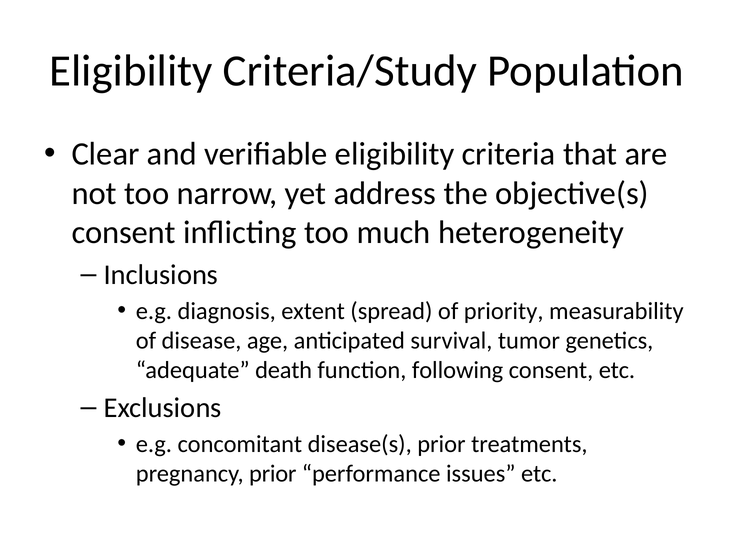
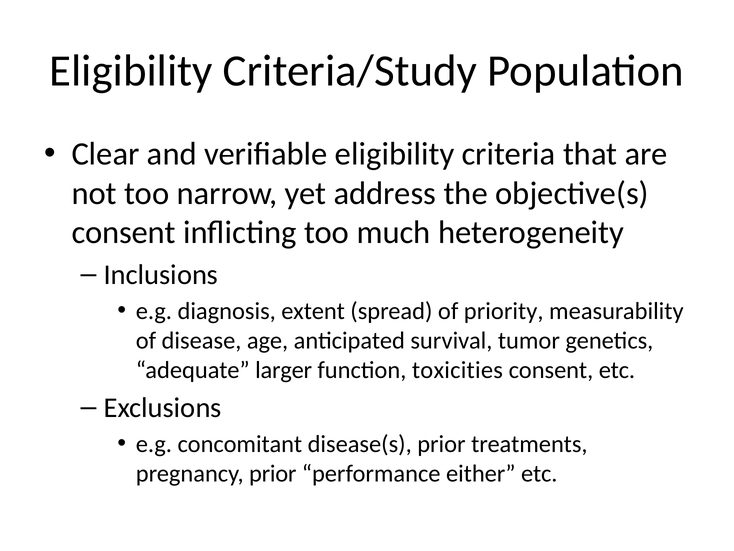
death: death -> larger (284, 370)
following: following -> toxicities (457, 370)
issues: issues -> either (481, 473)
